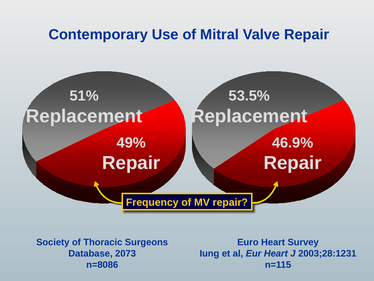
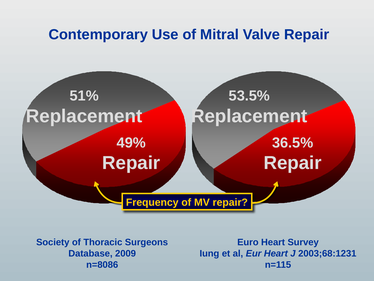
46.9%: 46.9% -> 36.5% (293, 142)
2073: 2073 -> 2009 (126, 253)
2003;28:1231: 2003;28:1231 -> 2003;68:1231 (327, 253)
